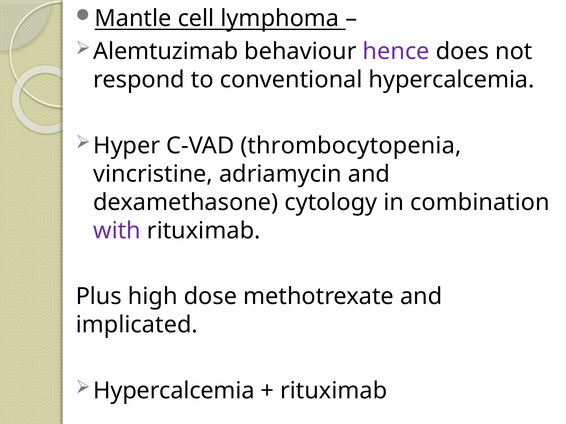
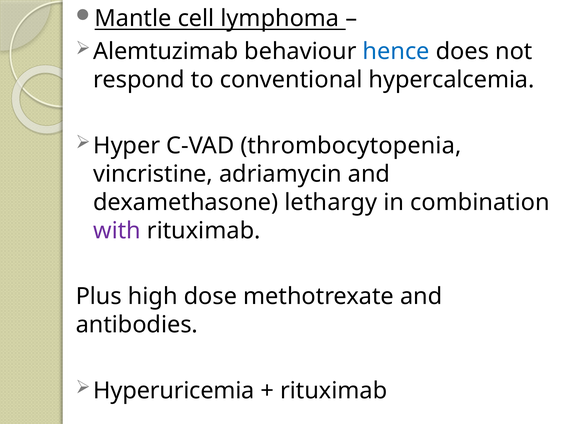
hence colour: purple -> blue (396, 52)
cytology: cytology -> lethargy (331, 203)
implicated: implicated -> antibodies (137, 325)
Hypercalcemia: Hypercalcemia -> Hyperuricemia (174, 391)
